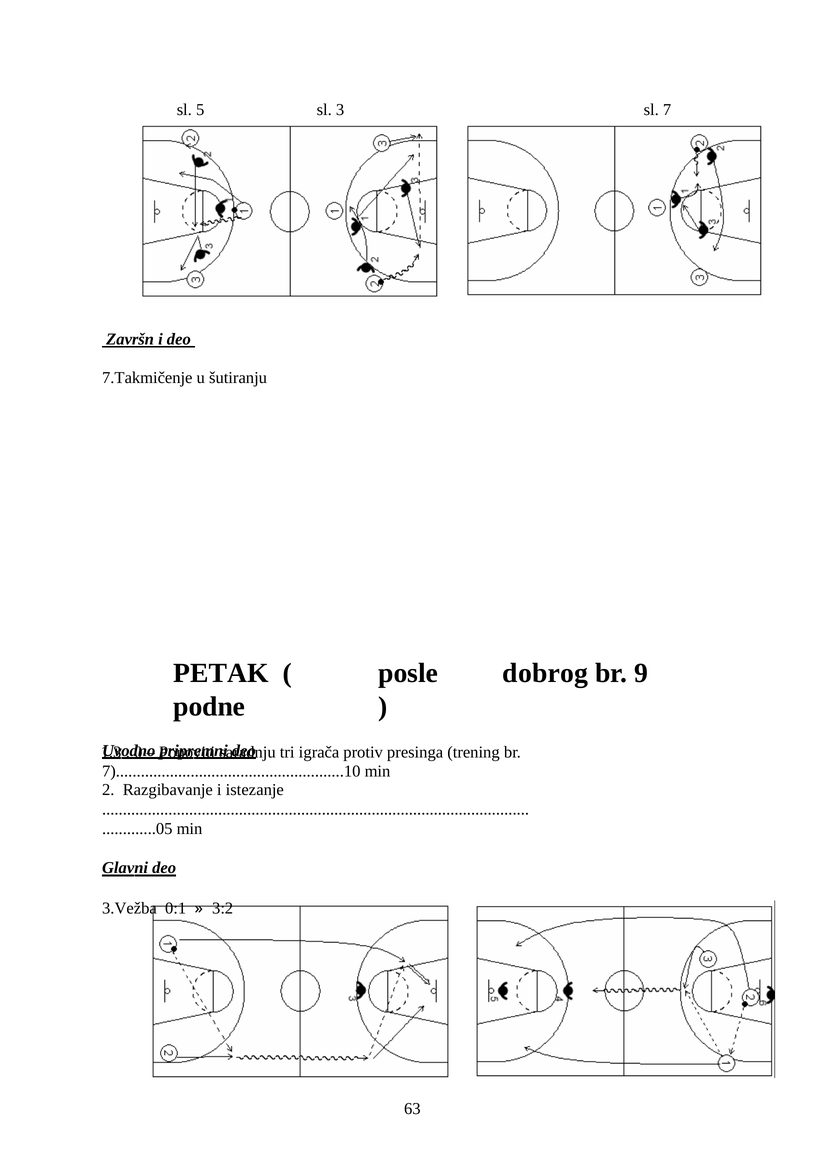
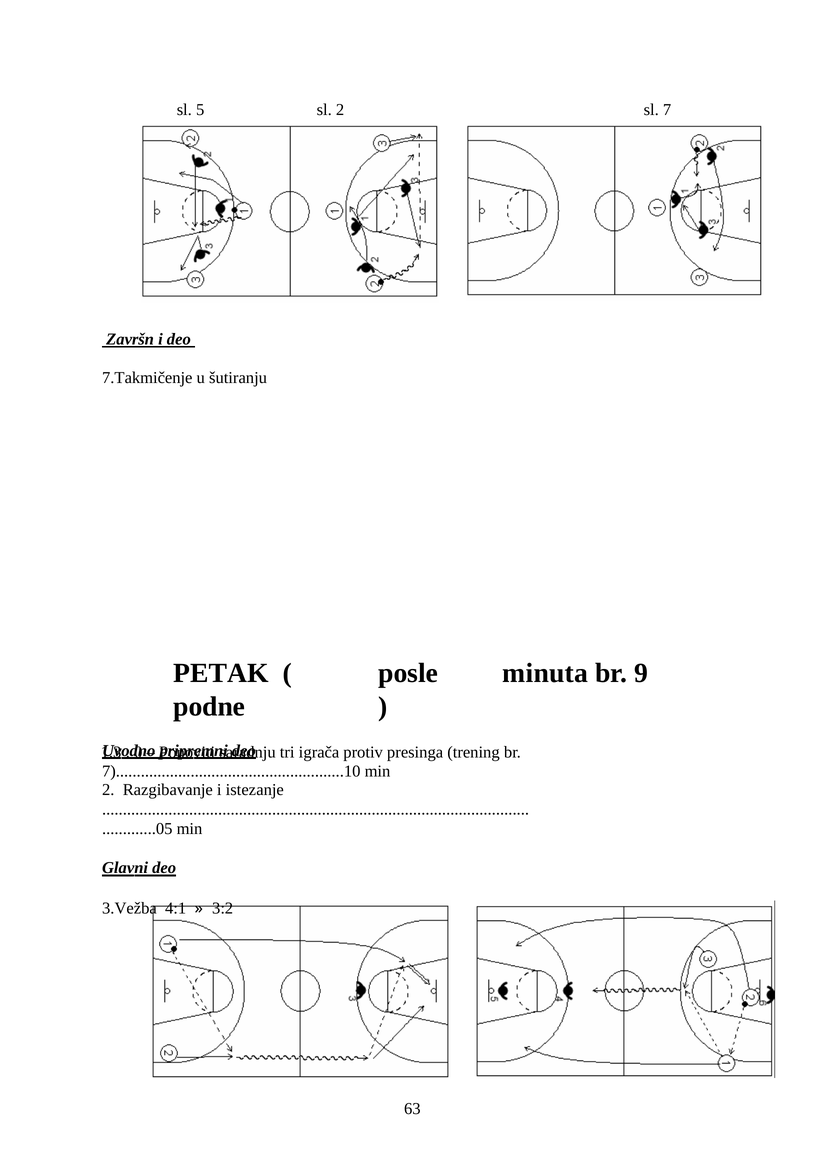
sl 3: 3 -> 2 (340, 110)
dobrog: dobrog -> minuta (545, 673)
0:1: 0:1 -> 4:1 (176, 908)
